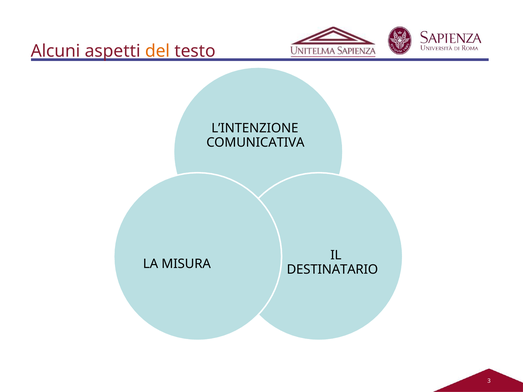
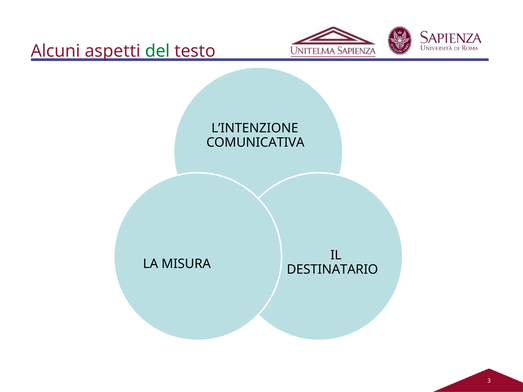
del colour: orange -> green (158, 51)
